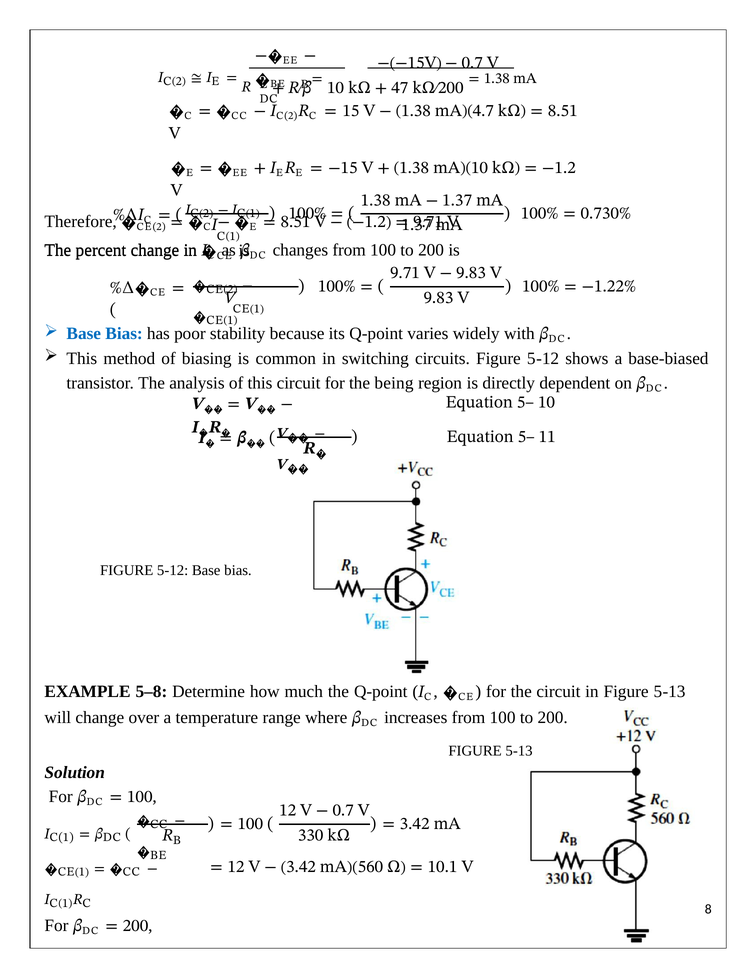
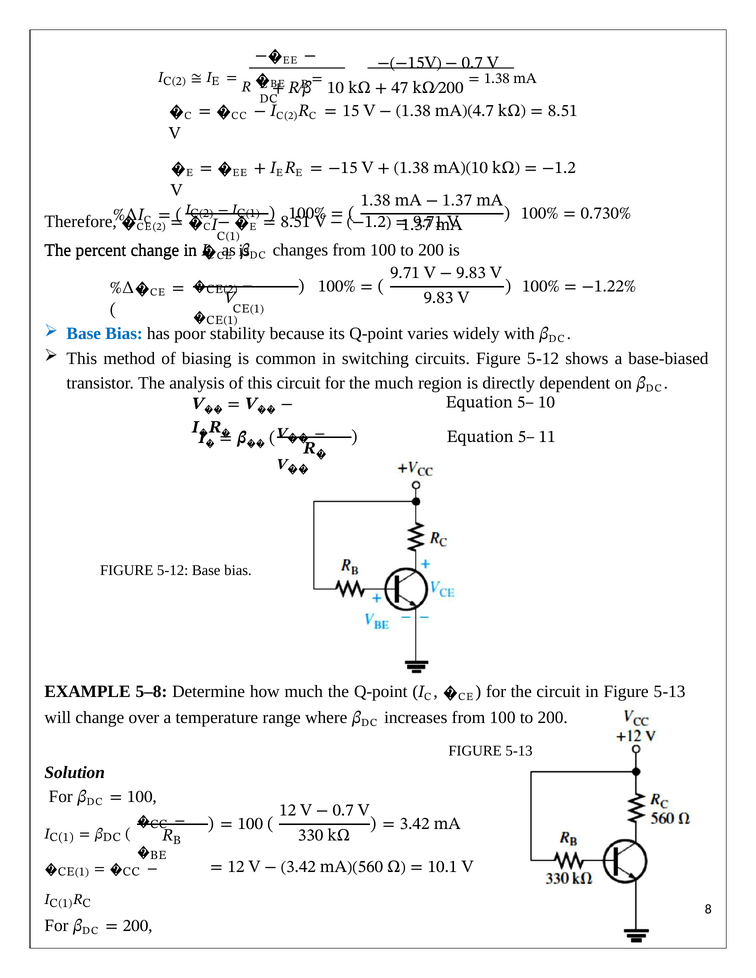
the being: being -> much (394, 383)
